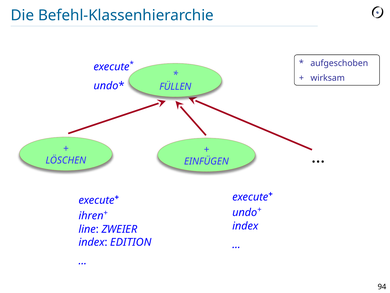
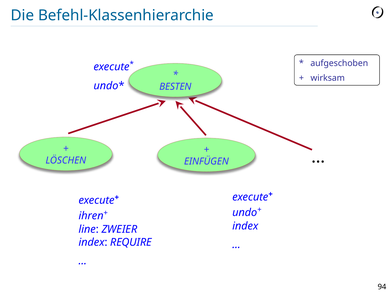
FÜLLEN: FÜLLEN -> BESTEN (175, 87)
EDITION: EDITION -> REQUIRE (131, 242)
